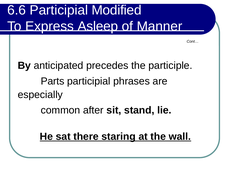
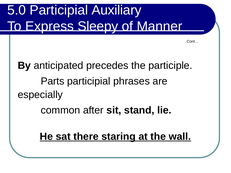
6.6: 6.6 -> 5.0 (17, 10)
Modified: Modified -> Auxiliary (117, 10)
Asleep: Asleep -> Sleepy (98, 26)
